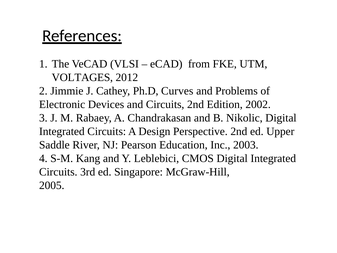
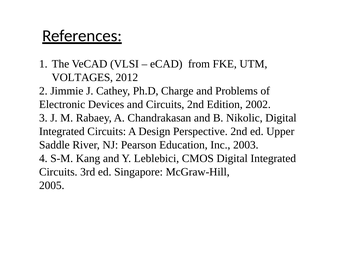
Curves: Curves -> Charge (177, 91)
